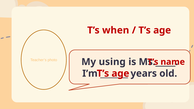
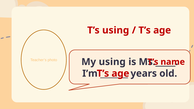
T’s when: when -> using (116, 30)
